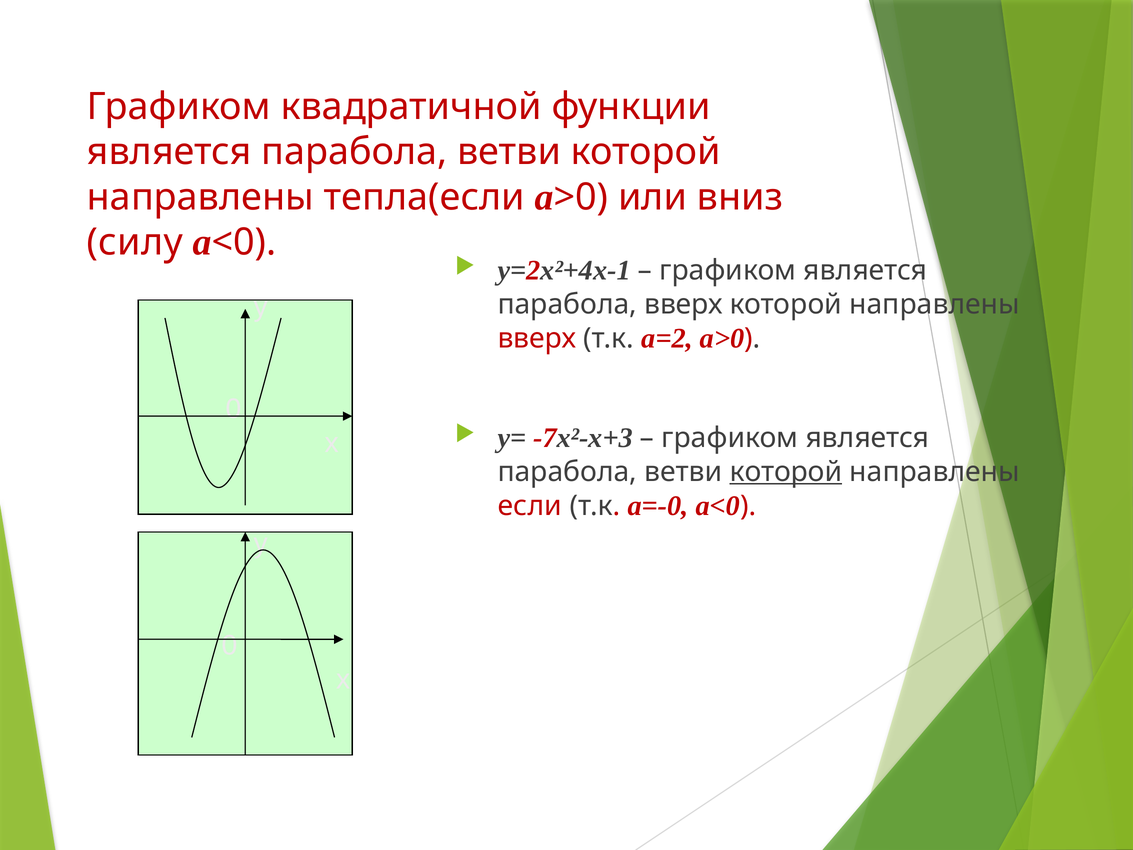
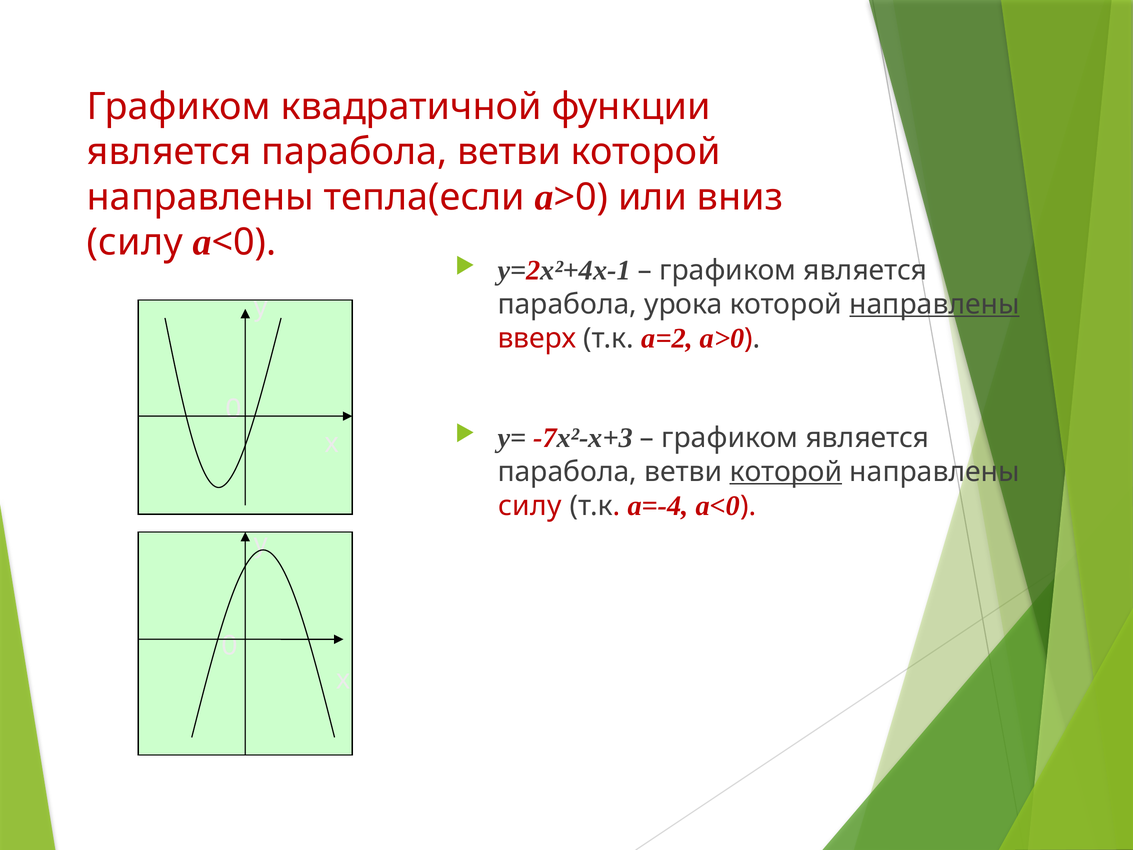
парабола вверх: вверх -> урока (683, 304)
направлены underline: none -> present (934, 304)
если: если -> силу (530, 506)
а=-0: а=-0 -> а=-4 (658, 506)
